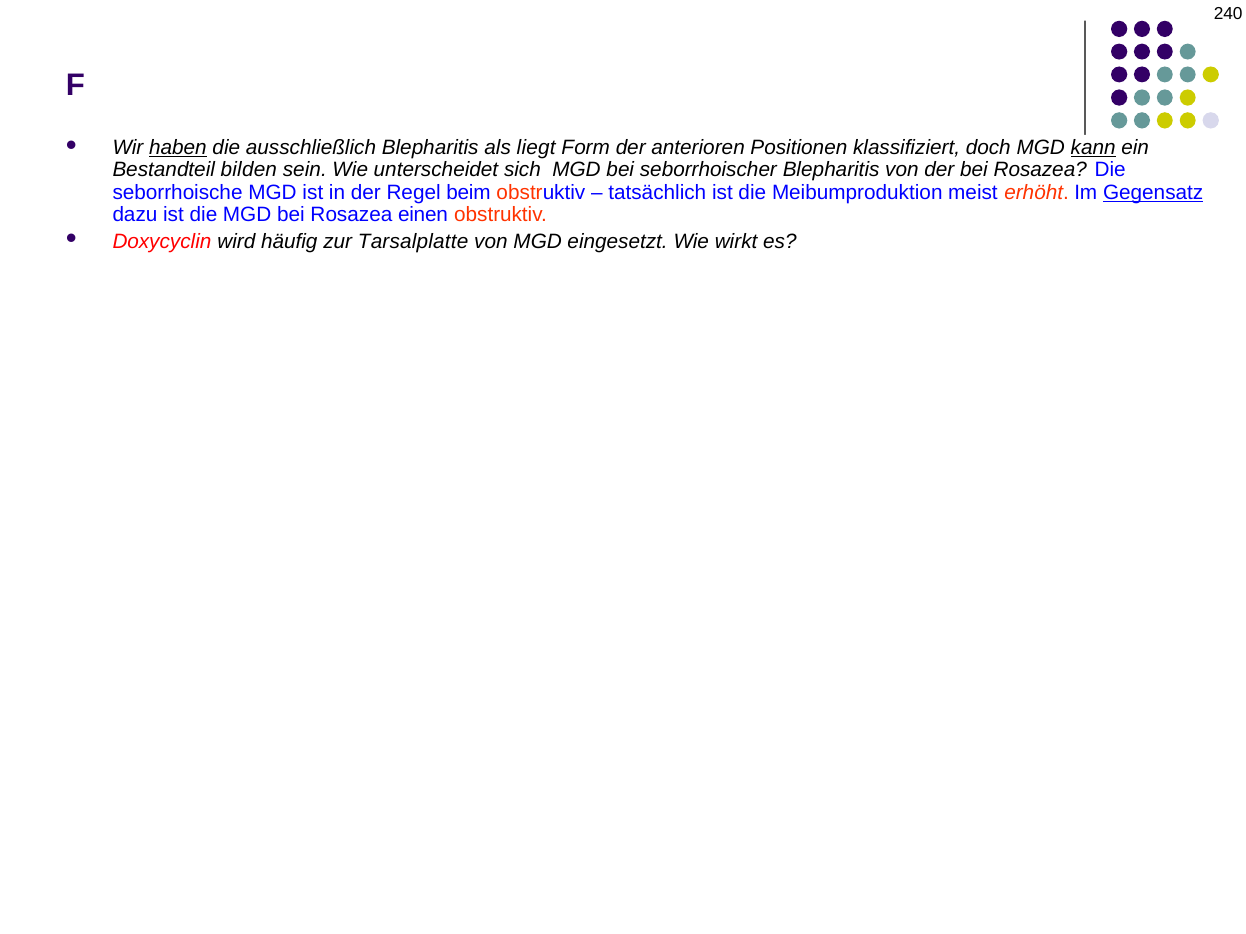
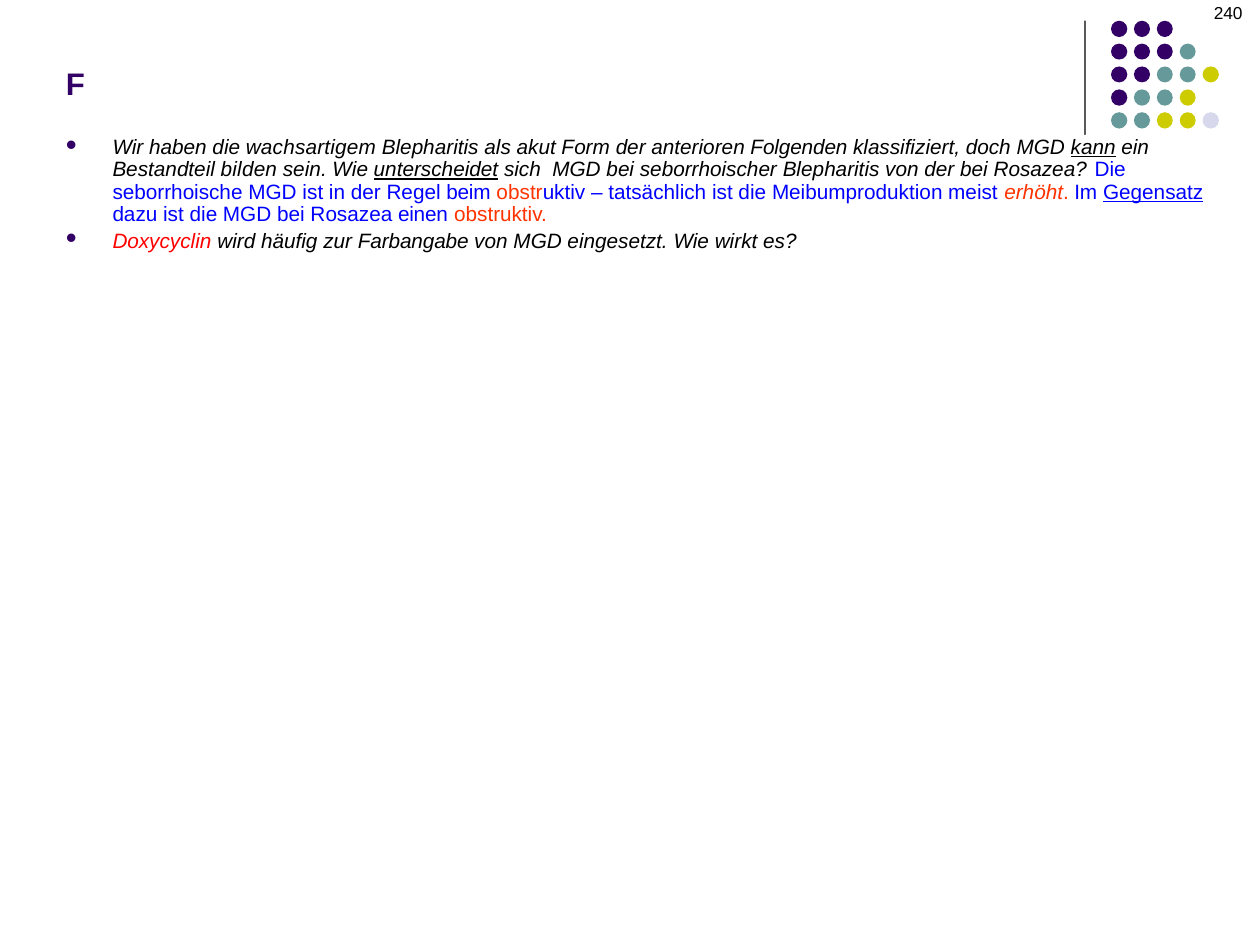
haben underline: present -> none (178, 148)
ausschließlich: ausschließlich -> wachsartigem (311, 148)
liegt: liegt -> akut (536, 148)
Positionen: Positionen -> Folgenden (799, 148)
unterscheidet underline: none -> present (436, 170)
Tarsalplatte: Tarsalplatte -> Farbangabe (413, 242)
